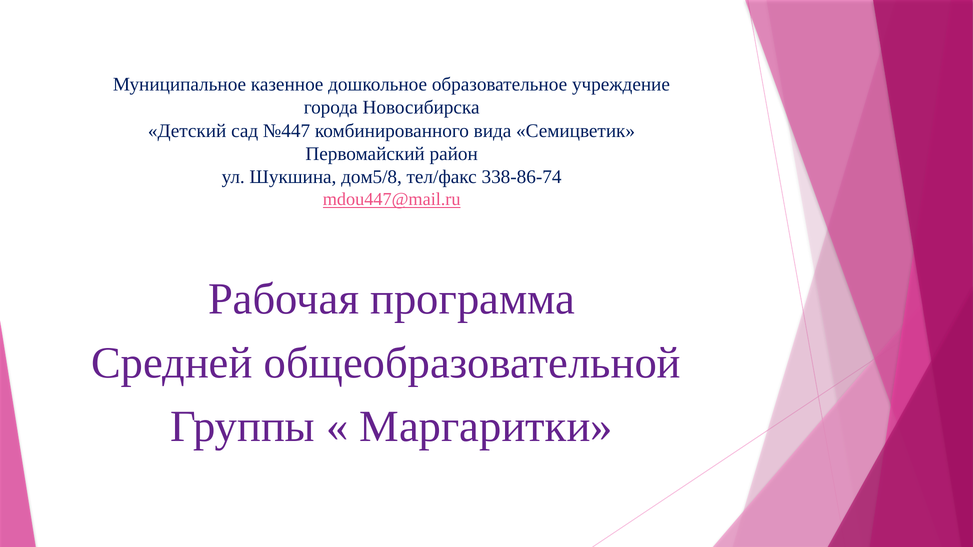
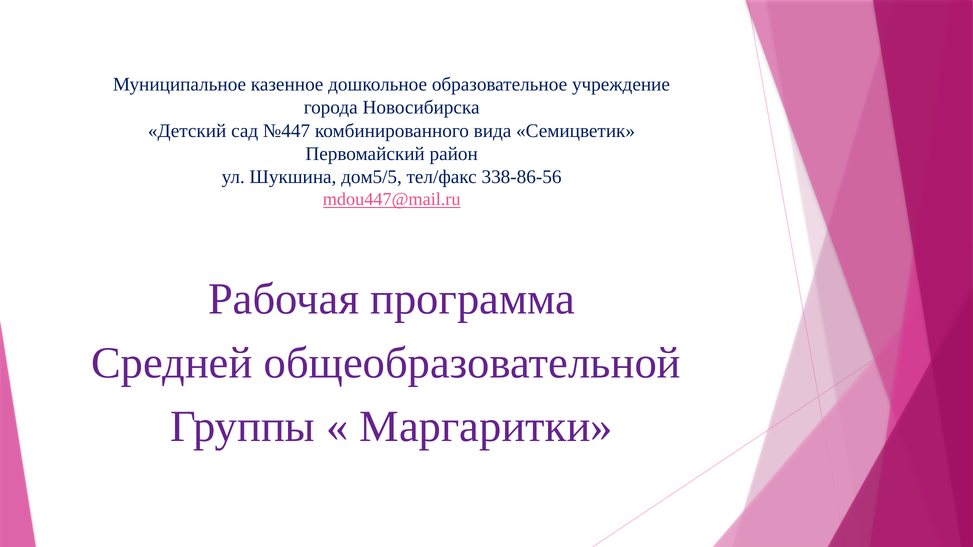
дом5/8: дом5/8 -> дом5/5 (372, 177)
338-86-74: 338-86-74 -> 338-86-56 (522, 177)
